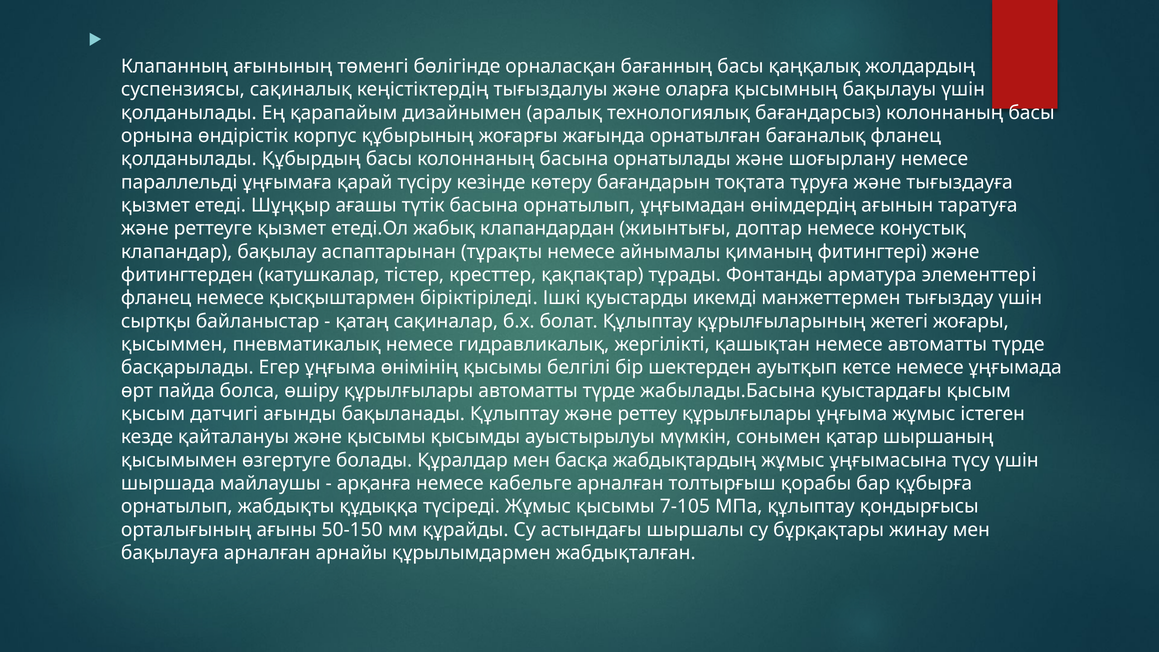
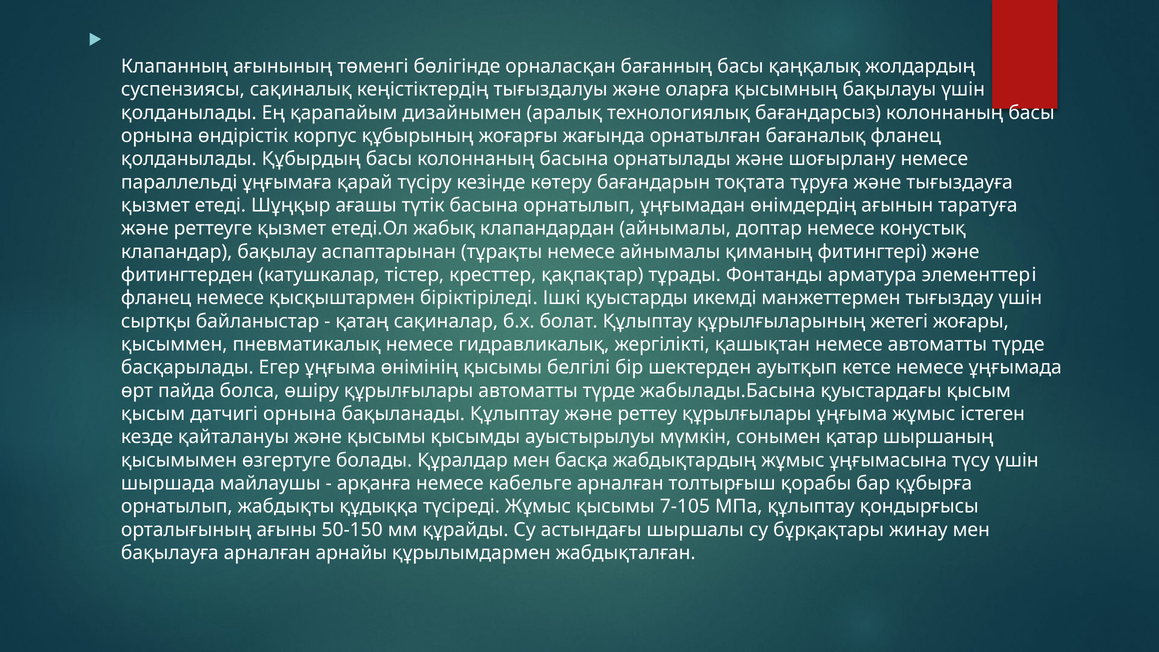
клапандардан жиынтығы: жиынтығы -> айнымалы (675, 228)
датчигі ағынды: ағынды -> орнына (300, 414)
